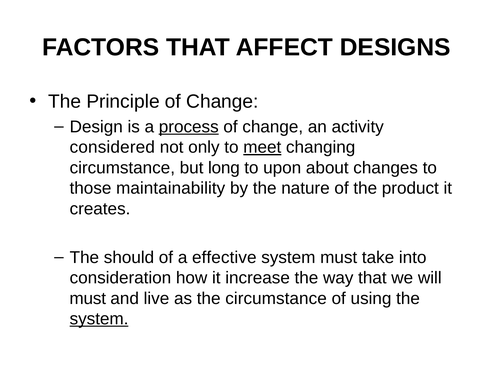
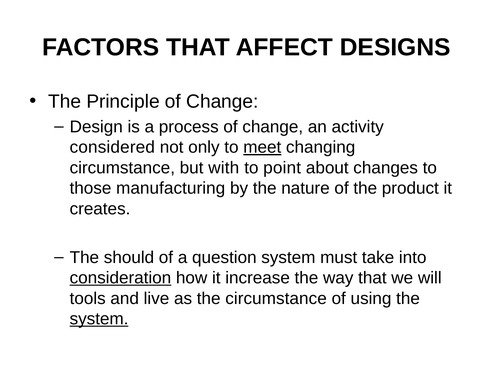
process underline: present -> none (189, 127)
long: long -> with (224, 168)
upon: upon -> point (282, 168)
maintainability: maintainability -> manufacturing (171, 189)
effective: effective -> question (224, 258)
consideration underline: none -> present (120, 279)
must: must -> tools (88, 299)
